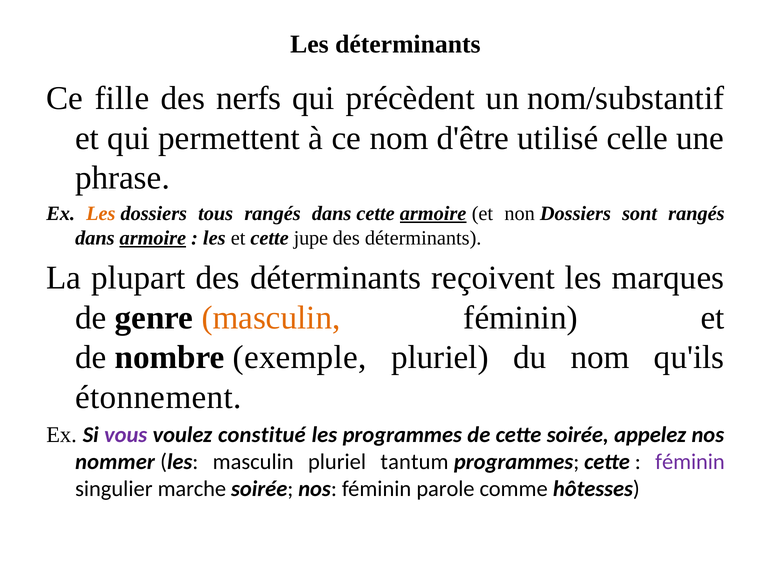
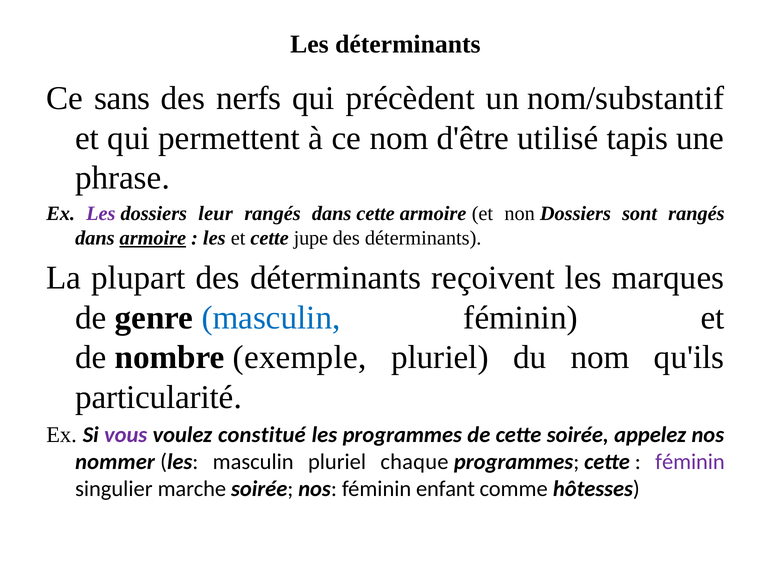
fille: fille -> sans (122, 98)
celle: celle -> tapis (637, 138)
Les colour: orange -> purple (101, 214)
tous: tous -> leur (216, 214)
armoire underline: present -> none (433, 214)
masculin colour: orange -> blue (271, 318)
étonnement: étonnement -> particularité (159, 397)
tantum: tantum -> chaque (414, 462)
parole: parole -> enfant (446, 489)
